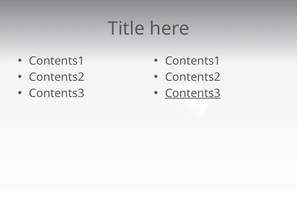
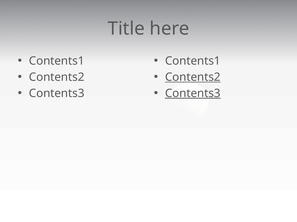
Contents2 underline: none -> present (193, 77)
